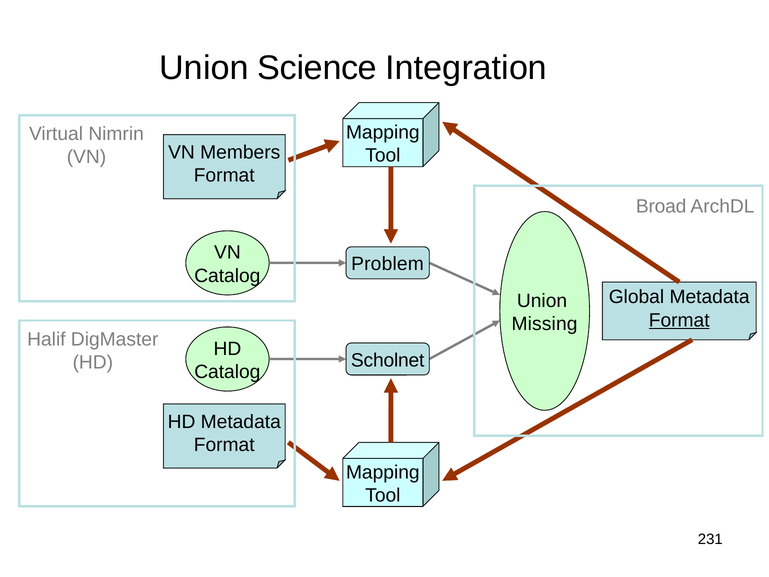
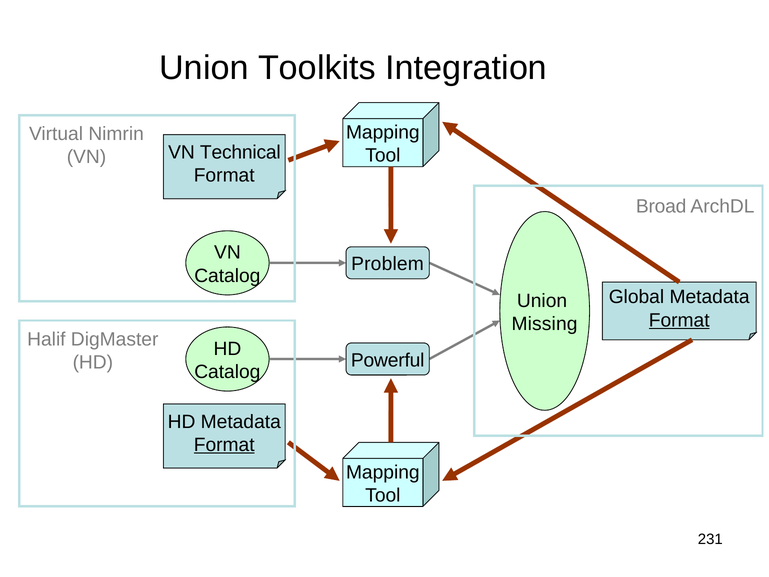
Science: Science -> Toolkits (317, 68)
Members: Members -> Technical (240, 152)
Scholnet: Scholnet -> Powerful (388, 360)
Format underline: none -> present (224, 445)
